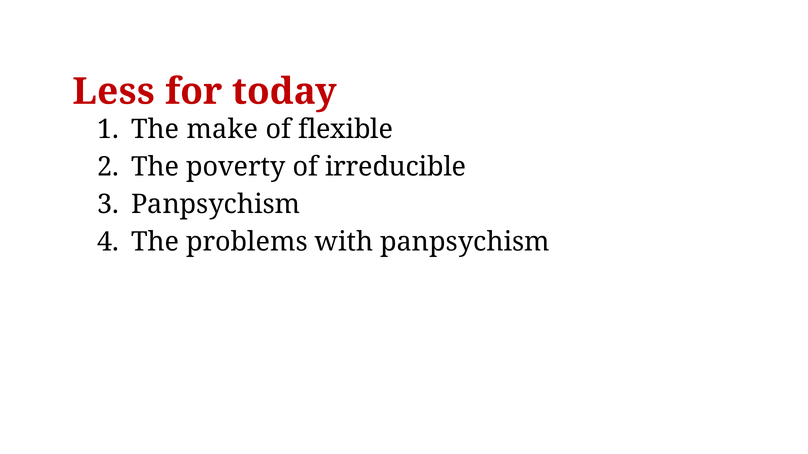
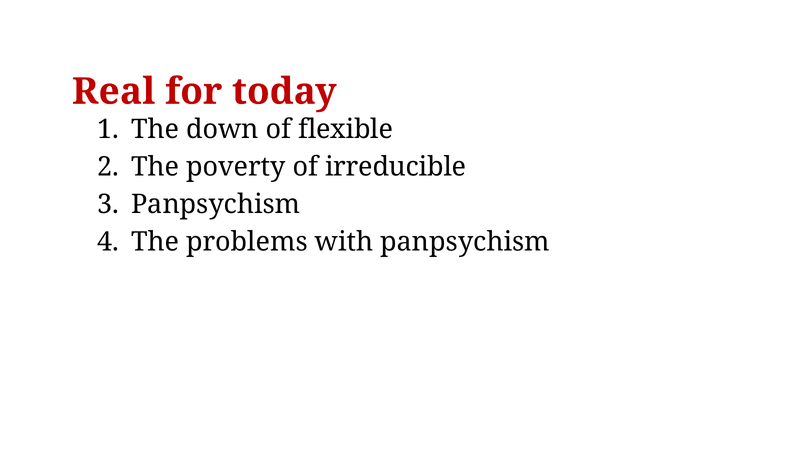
Less: Less -> Real (114, 92)
make: make -> down (222, 129)
